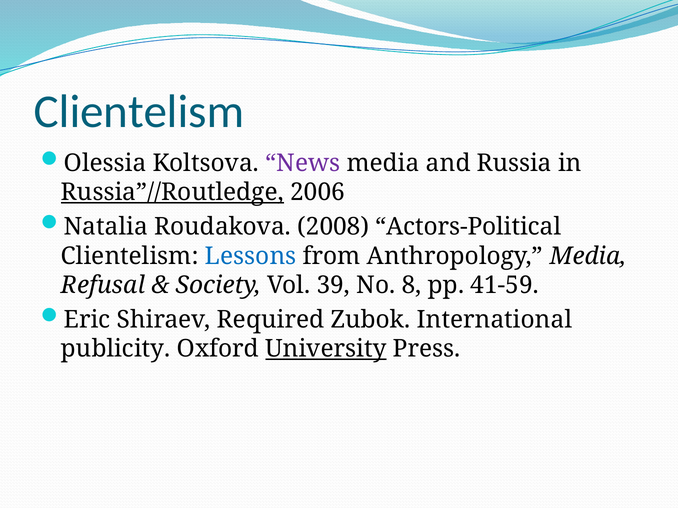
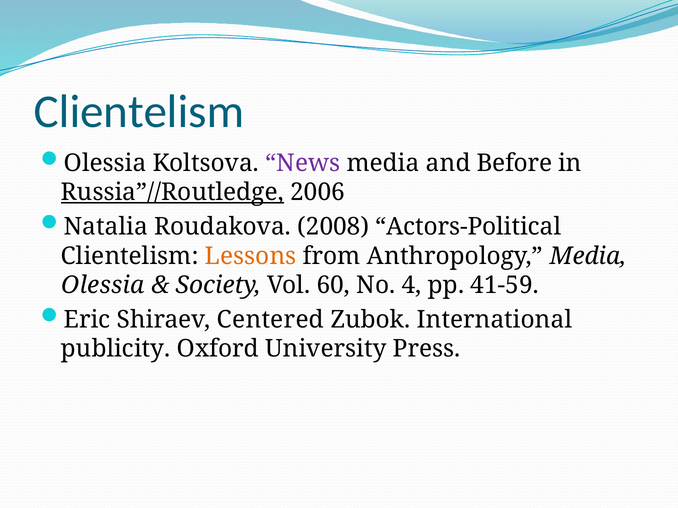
Russia: Russia -> Before (514, 163)
Lessons colour: blue -> orange (251, 256)
Refusal: Refusal -> Olessia (103, 286)
39: 39 -> 60 (333, 286)
8: 8 -> 4 (412, 286)
Required: Required -> Centered (270, 320)
University underline: present -> none (326, 349)
